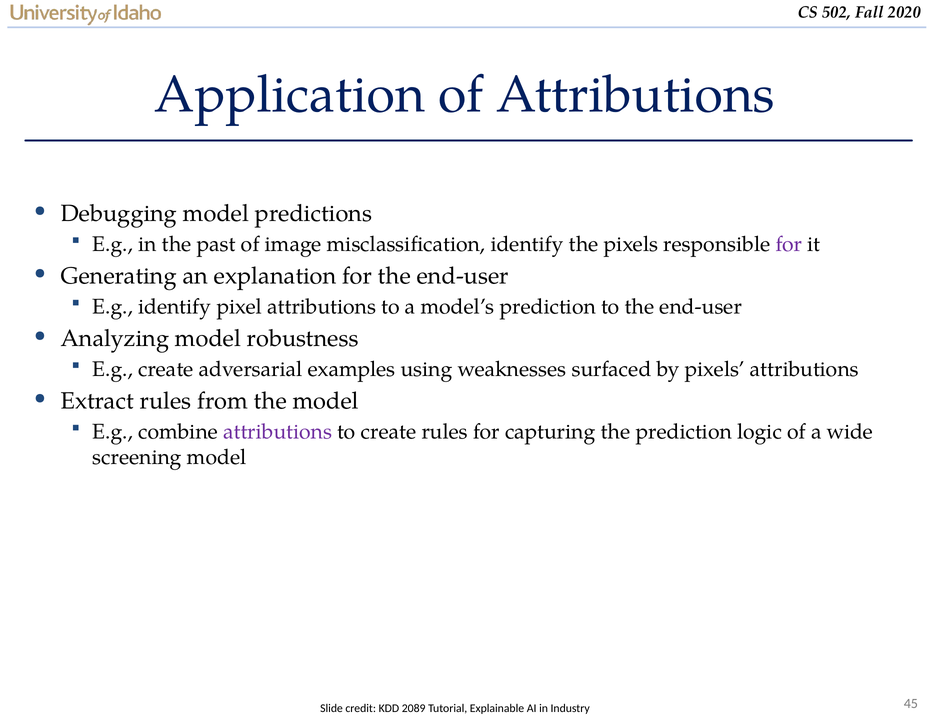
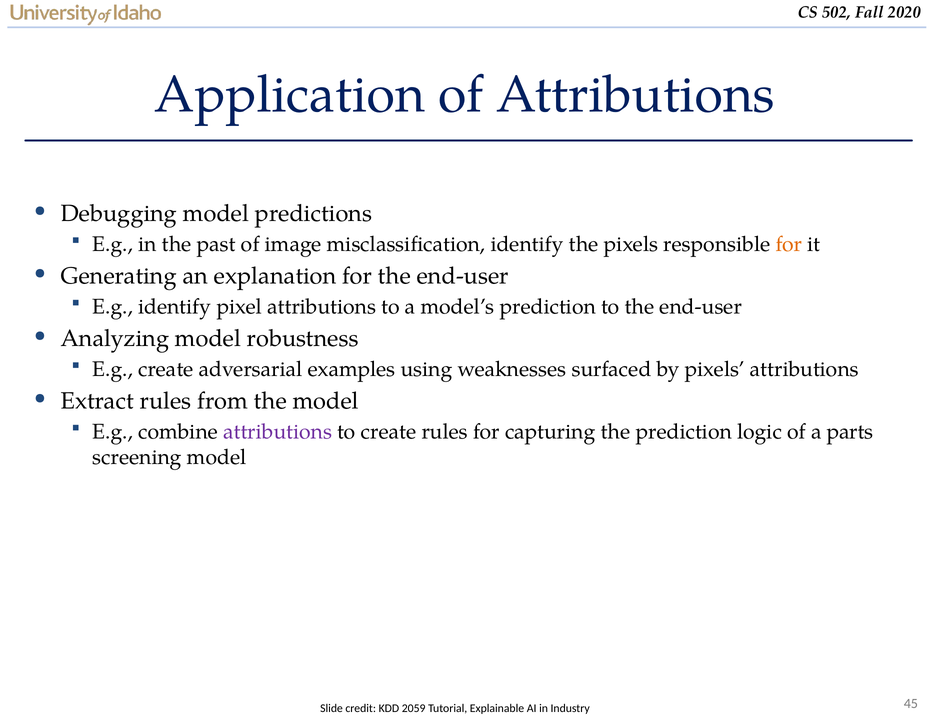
for colour: purple -> orange (789, 244)
wide: wide -> parts (850, 432)
2089: 2089 -> 2059 (414, 708)
